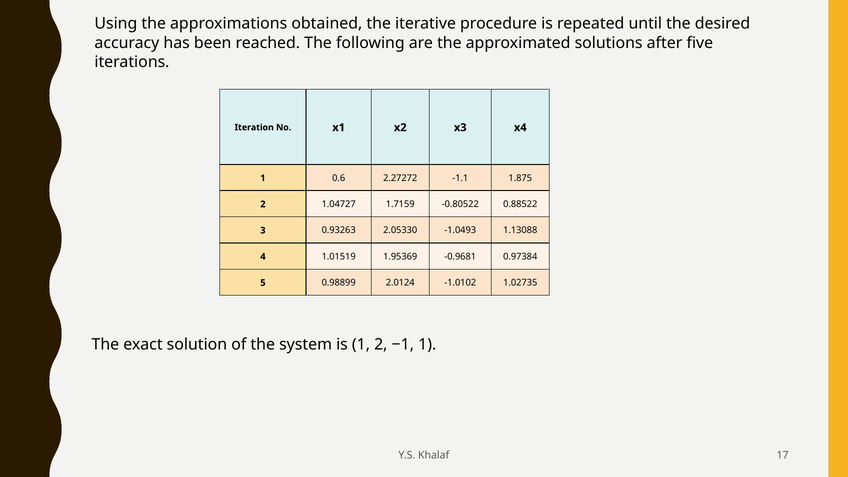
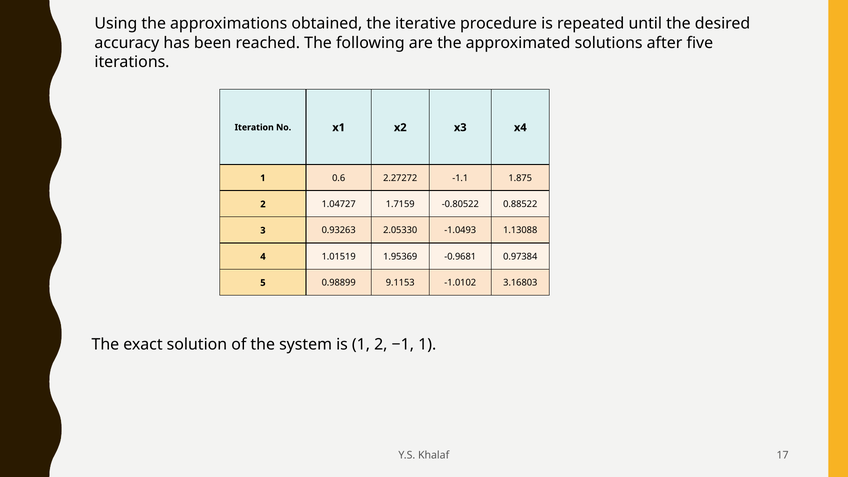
2.0124: 2.0124 -> 9.1153 (400, 283)
1.02735: 1.02735 -> 3.16803 (520, 283)
